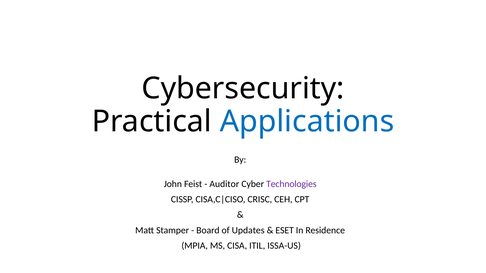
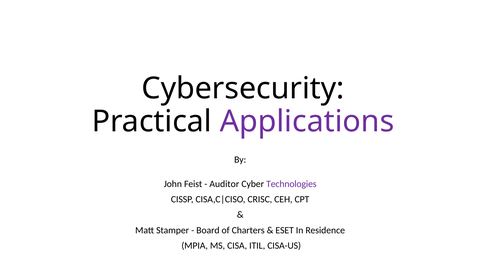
Applications colour: blue -> purple (307, 121)
Updates: Updates -> Charters (248, 231)
ISSA-US: ISSA-US -> CISA-US (284, 246)
